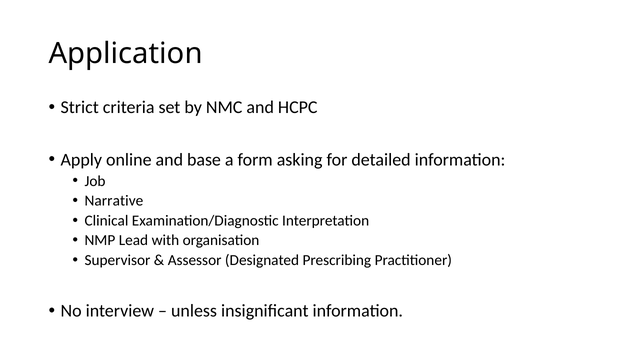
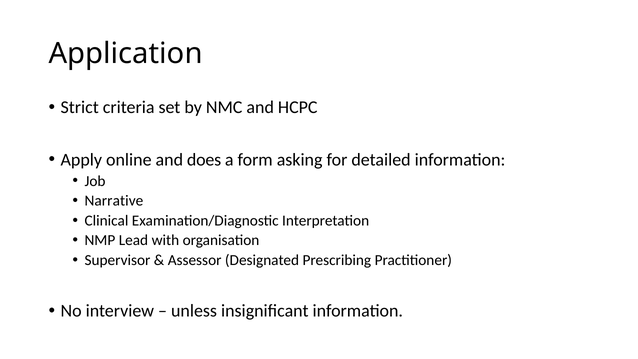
base: base -> does (204, 160)
